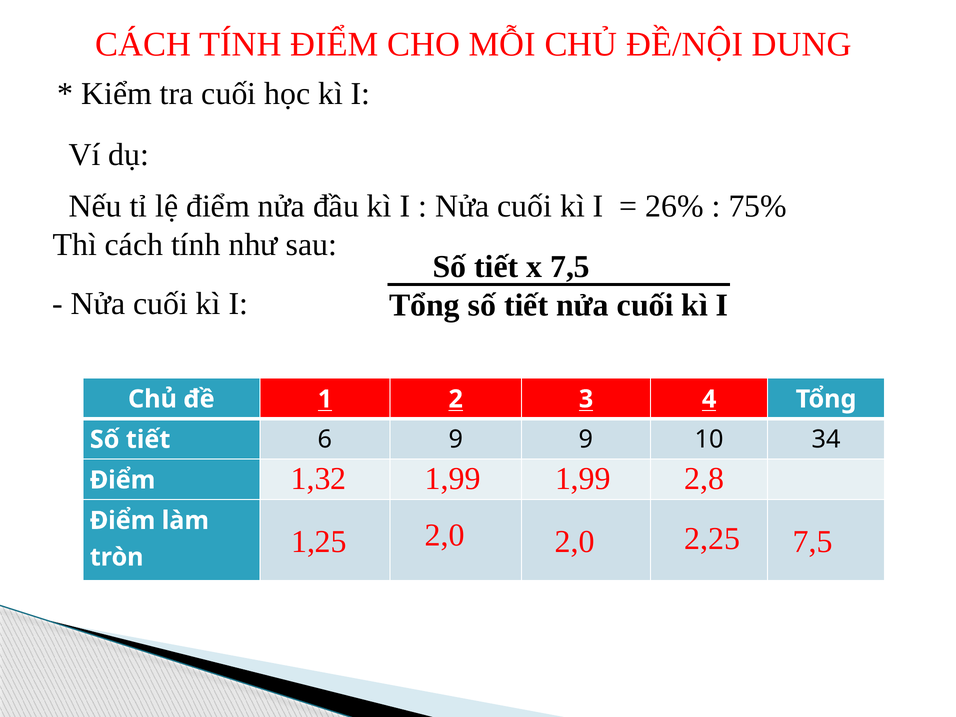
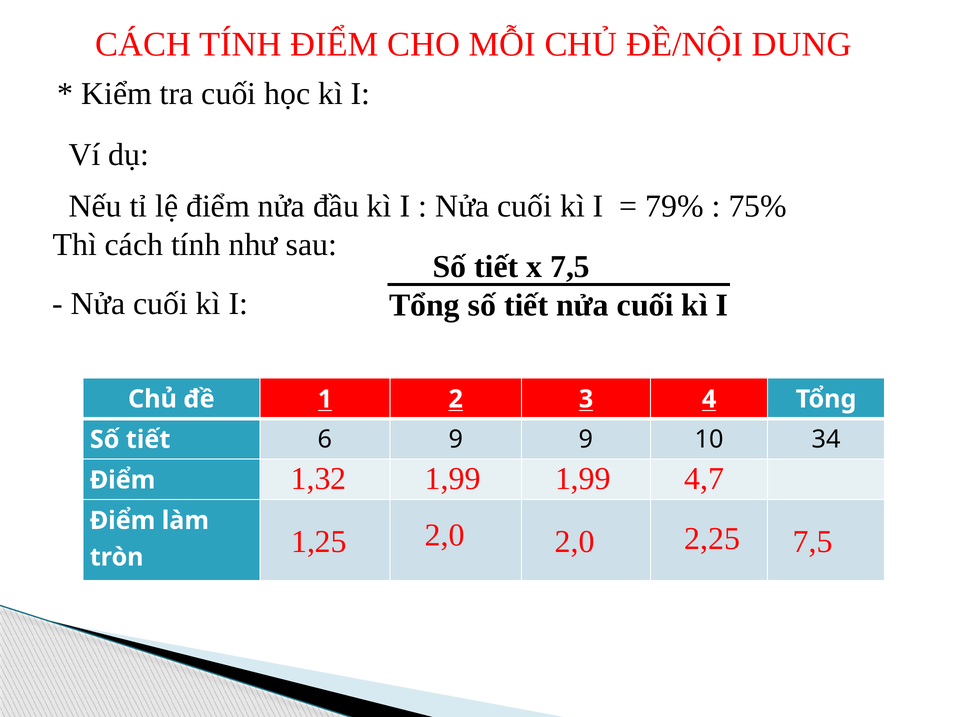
26%: 26% -> 79% (675, 206)
2,8: 2,8 -> 4,7 (704, 479)
